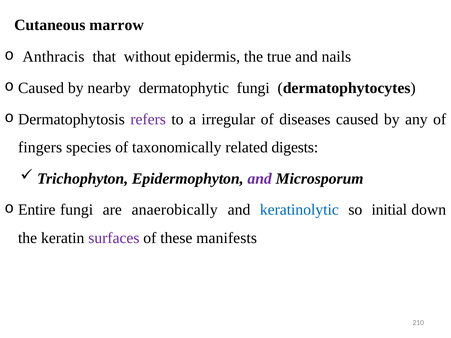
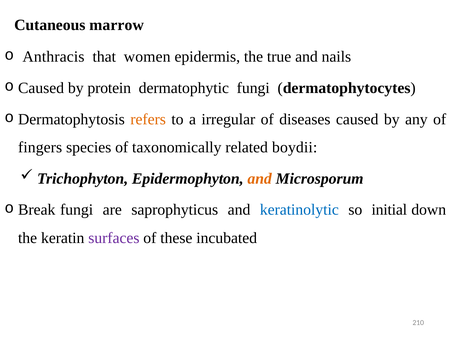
without: without -> women (147, 57)
nearby: nearby -> protein (109, 88)
refers colour: purple -> orange (148, 119)
digests: digests -> boydii (295, 147)
and colour: purple -> orange (260, 179)
Entire: Entire -> Break (37, 210)
anaerobically: anaerobically -> saprophyticus (175, 210)
manifests: manifests -> incubated (227, 238)
